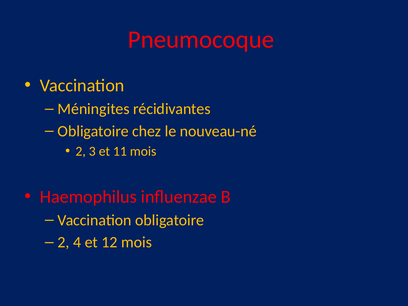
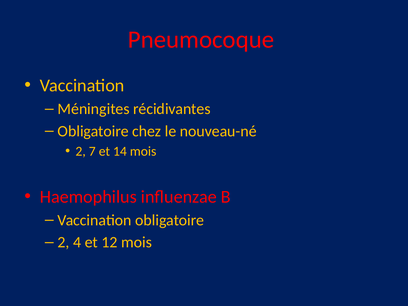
3: 3 -> 7 (92, 151)
11: 11 -> 14 (120, 151)
